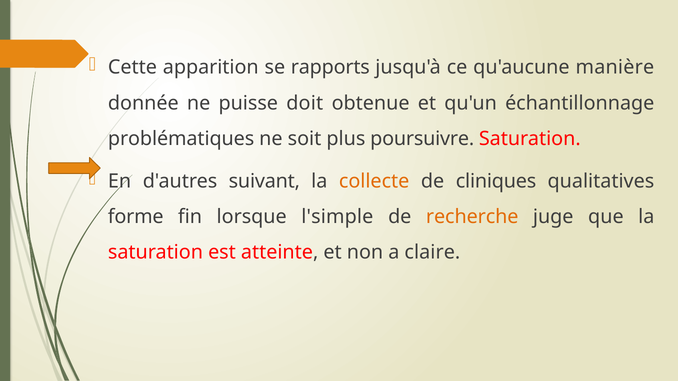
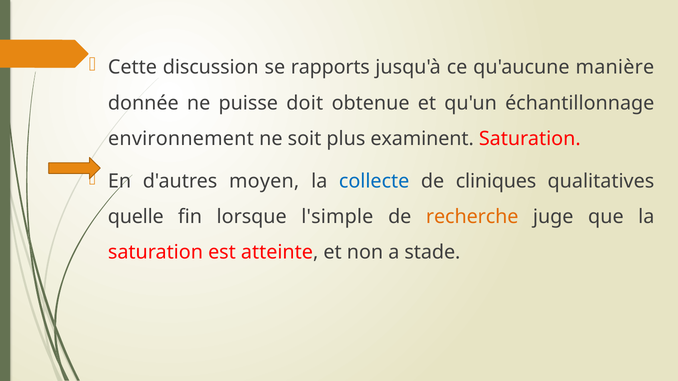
apparition: apparition -> discussion (211, 67)
problématiques: problématiques -> environnement (181, 139)
poursuivre: poursuivre -> examinent (422, 139)
suivant: suivant -> moyen (264, 181)
collecte colour: orange -> blue (374, 181)
forme: forme -> quelle (136, 217)
claire: claire -> stade (432, 253)
